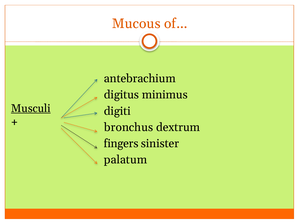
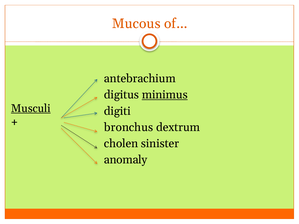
minimus underline: none -> present (165, 95)
fingers: fingers -> cholen (121, 144)
palatum: palatum -> anomaly (126, 160)
